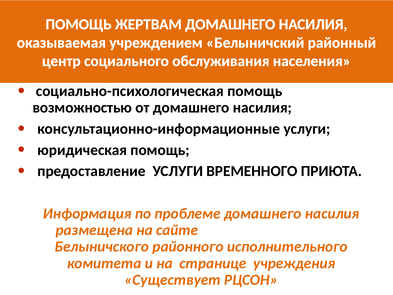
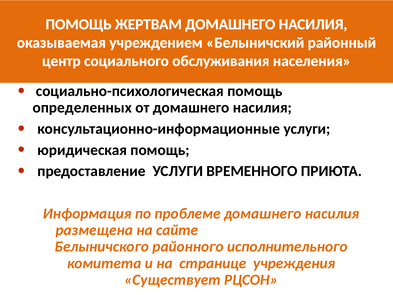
возможностью: возможностью -> определенных (82, 107)
